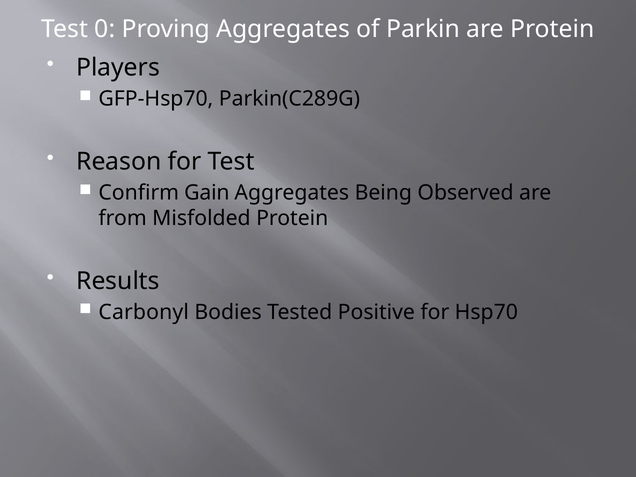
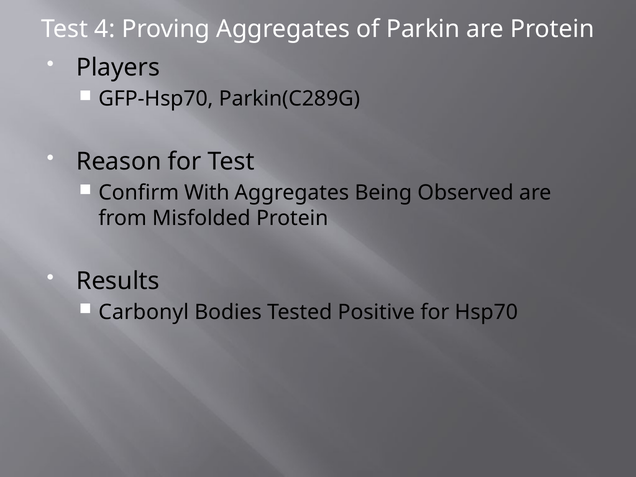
0: 0 -> 4 (105, 29)
Gain: Gain -> With (207, 193)
